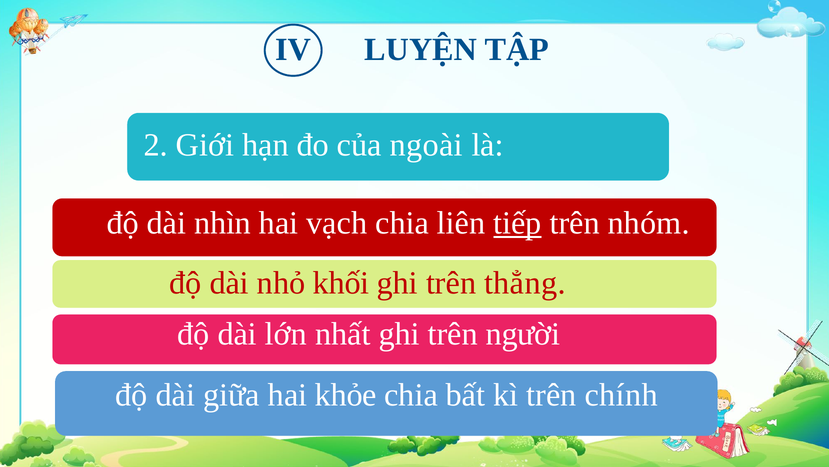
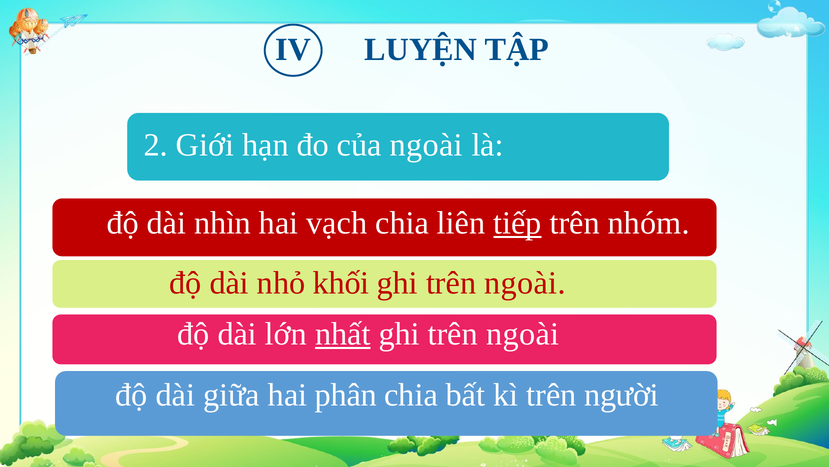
thẳng: thẳng -> ngoài (525, 283)
nhất underline: none -> present (343, 334)
người: người -> ngoài (523, 334)
khỏe: khỏe -> phân (346, 394)
chính: chính -> người (622, 394)
